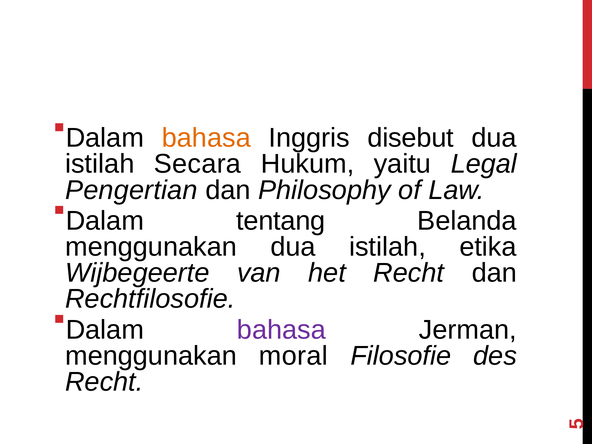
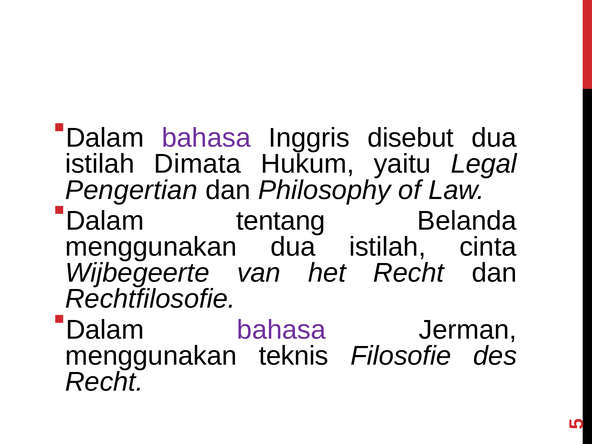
bahasa colour: orange -> purple (206, 138)
Secara: Secara -> Dimata (197, 164)
etika: etika -> cinta (488, 247)
moral: moral -> teknis (294, 356)
